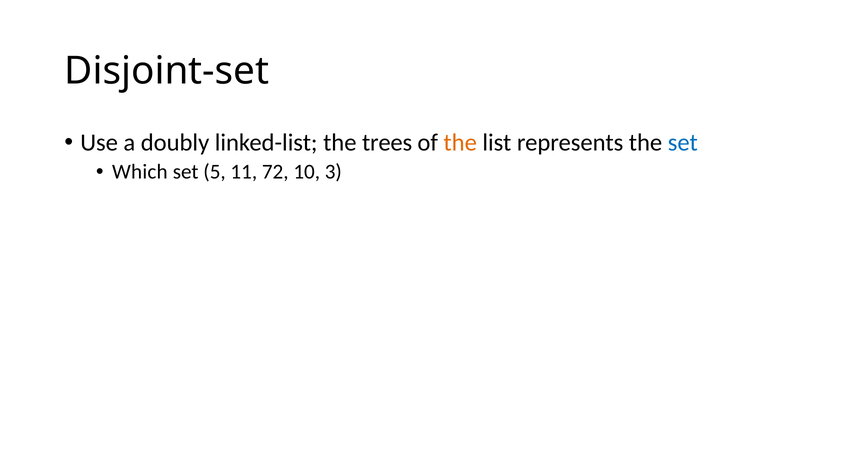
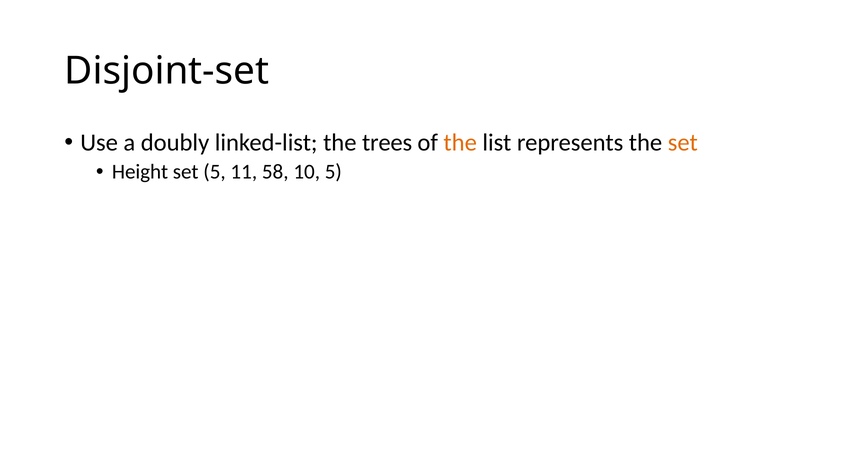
set colour: blue -> orange (683, 143)
Which: Which -> Height (140, 172)
72: 72 -> 58 (275, 172)
10 3: 3 -> 5 (333, 172)
